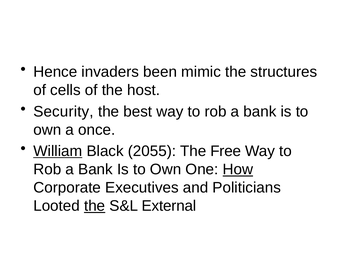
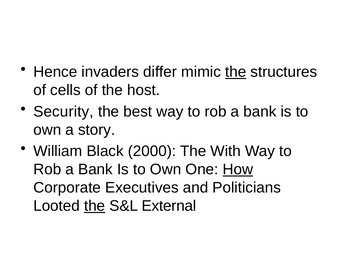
been: been -> differ (160, 72)
the underline: none -> present (236, 72)
once: once -> story (97, 130)
William underline: present -> none (58, 151)
2055: 2055 -> 2000 (152, 151)
Free: Free -> With (226, 151)
